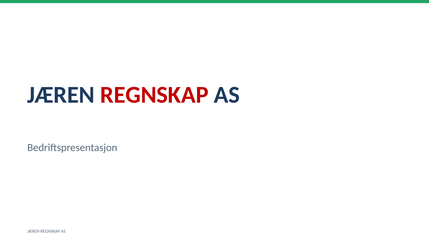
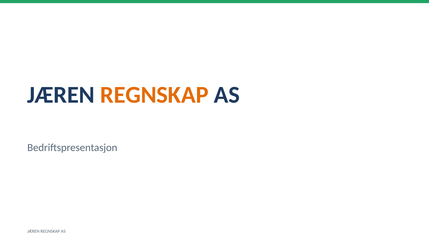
REGNSKAP colour: red -> orange (154, 95)
